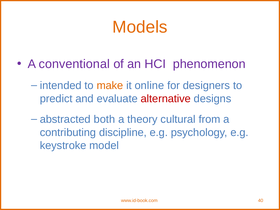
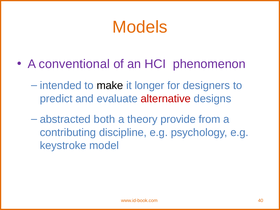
make colour: orange -> black (110, 86)
online: online -> longer (149, 86)
cultural: cultural -> provide (178, 119)
